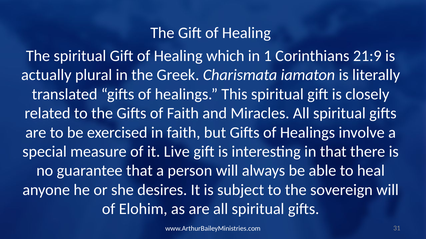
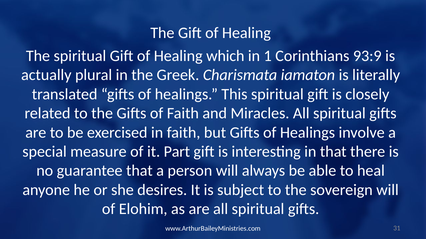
21:9: 21:9 -> 93:9 (367, 56)
Live: Live -> Part (177, 152)
